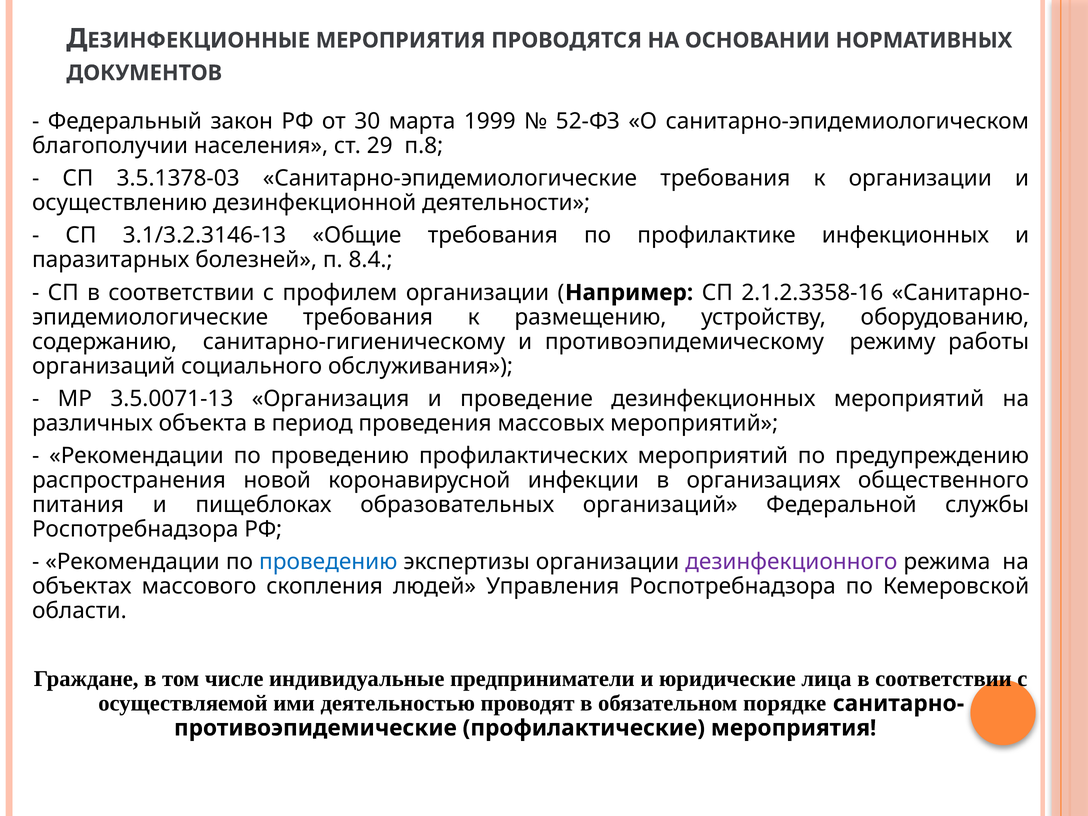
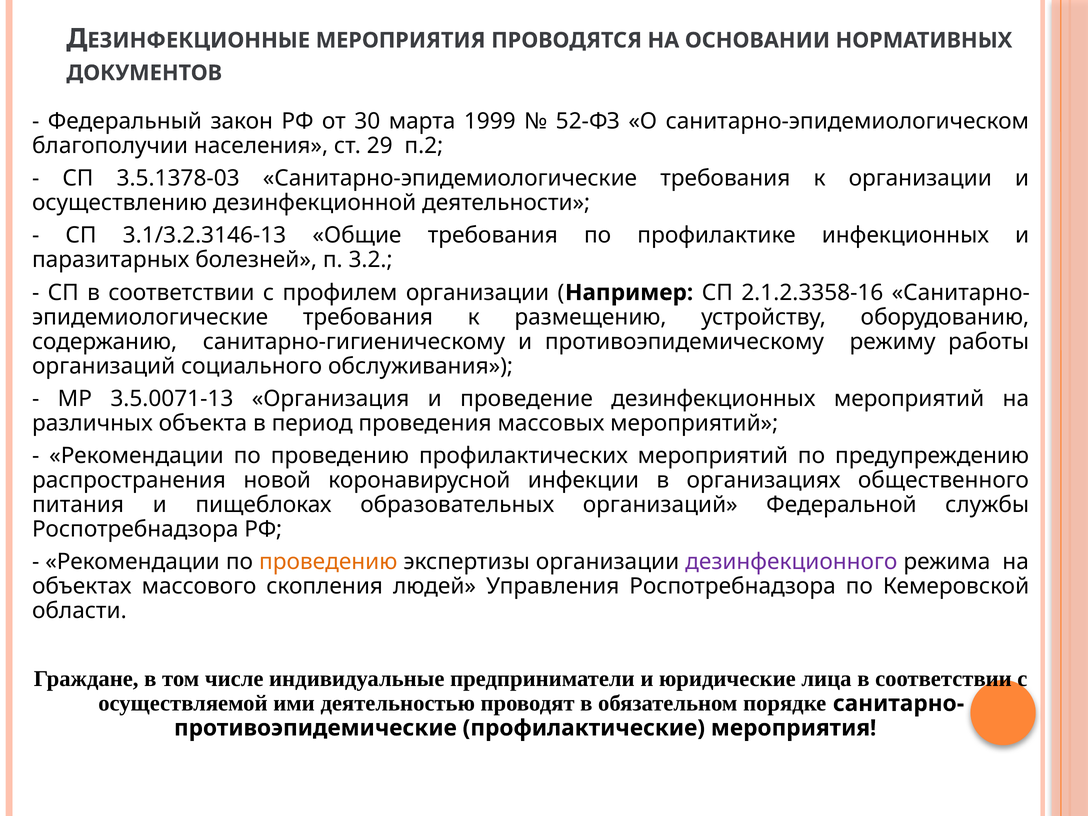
п.8: п.8 -> п.2 (424, 146)
8.4: 8.4 -> 3.2 (371, 260)
проведению colour: blue -> orange (328, 562)
